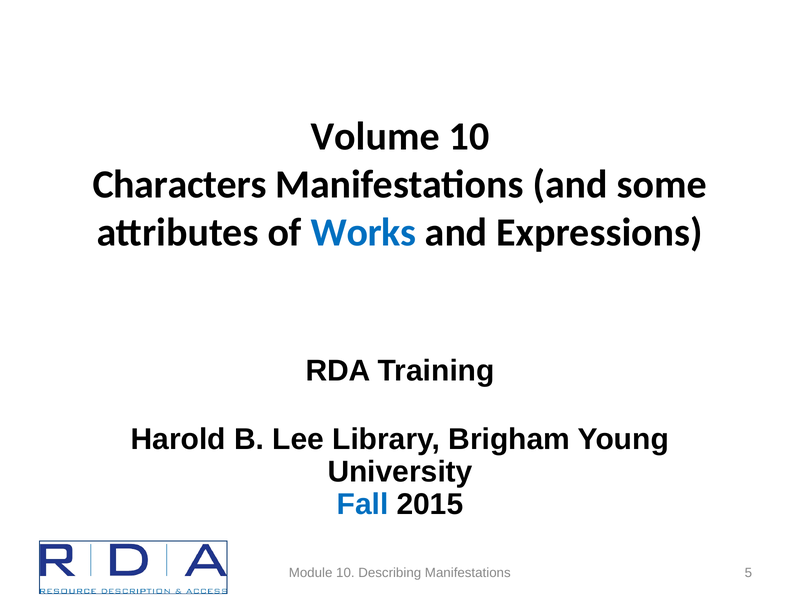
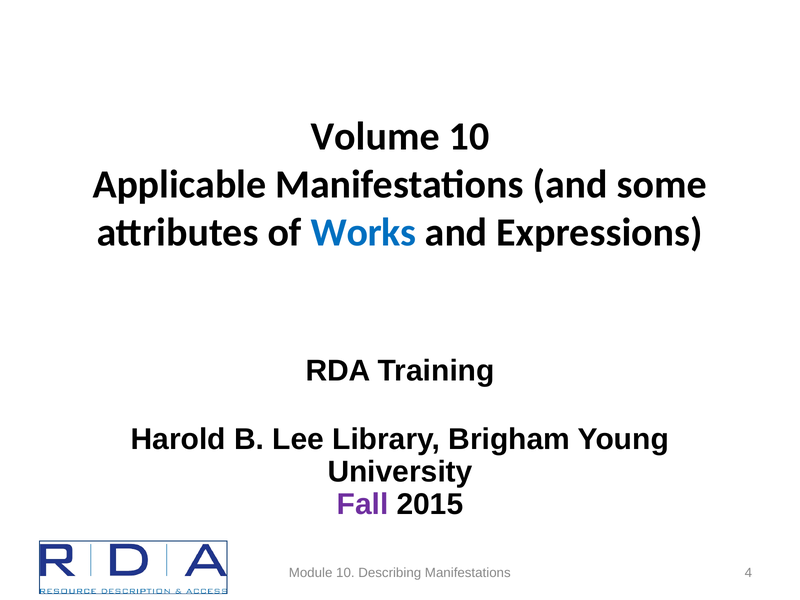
Characters: Characters -> Applicable (179, 184)
Fall colour: blue -> purple (363, 504)
5: 5 -> 4 (748, 573)
